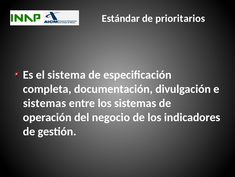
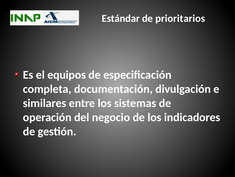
sistema: sistema -> equipos (67, 75)
sistemas: sistemas -> similares (45, 103)
